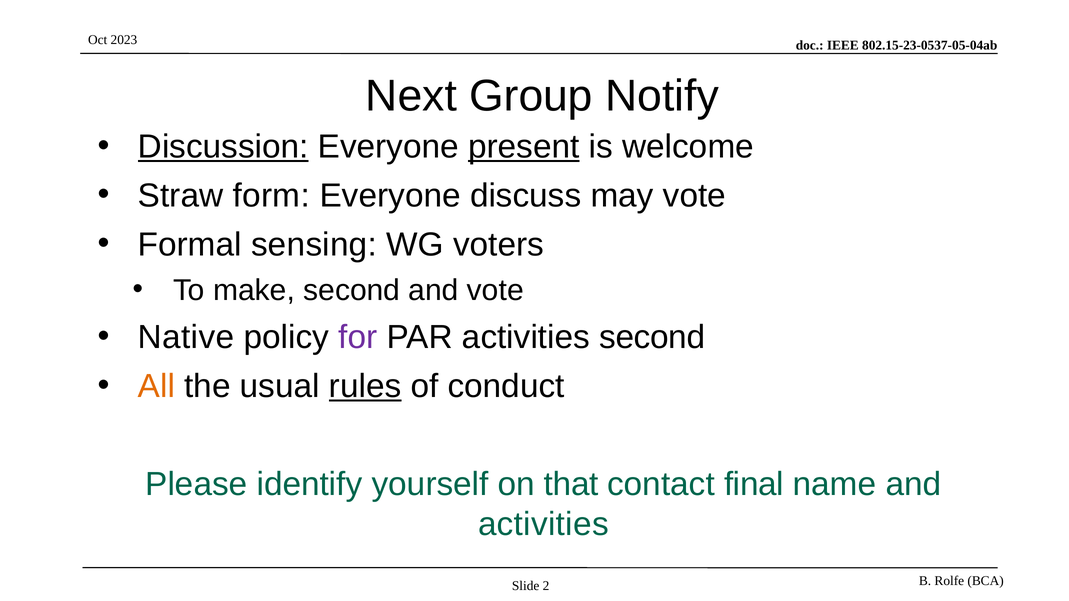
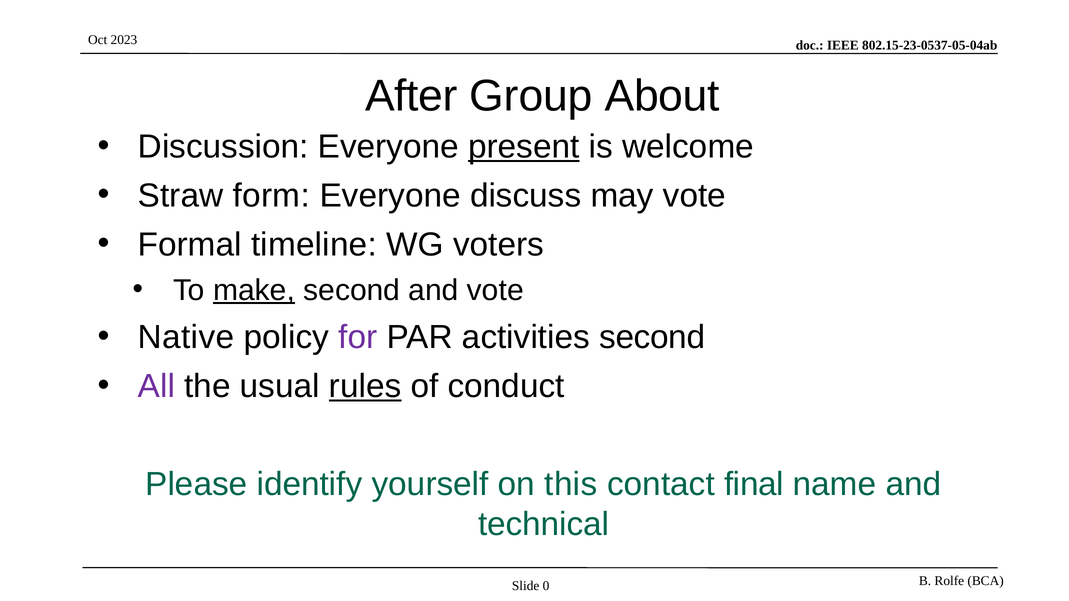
Next: Next -> After (411, 96)
Notify: Notify -> About (662, 96)
Discussion underline: present -> none (223, 147)
sensing: sensing -> timeline (314, 245)
make underline: none -> present (254, 290)
All colour: orange -> purple (156, 387)
that: that -> this (571, 485)
activities: activities -> technical (544, 525)
2: 2 -> 0 (546, 586)
